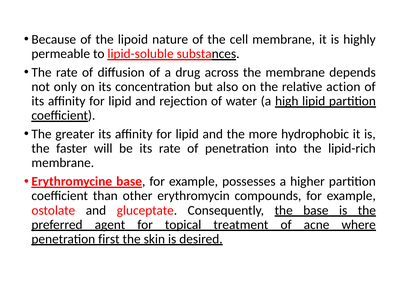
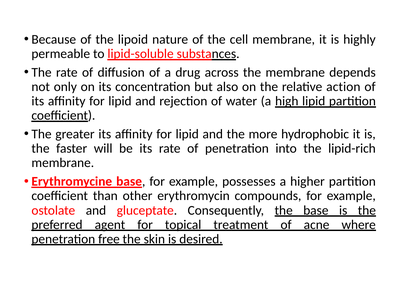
first: first -> free (109, 239)
